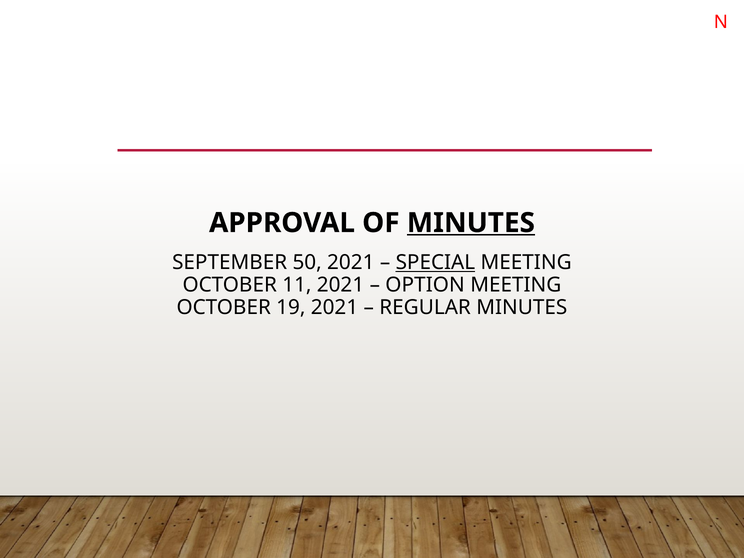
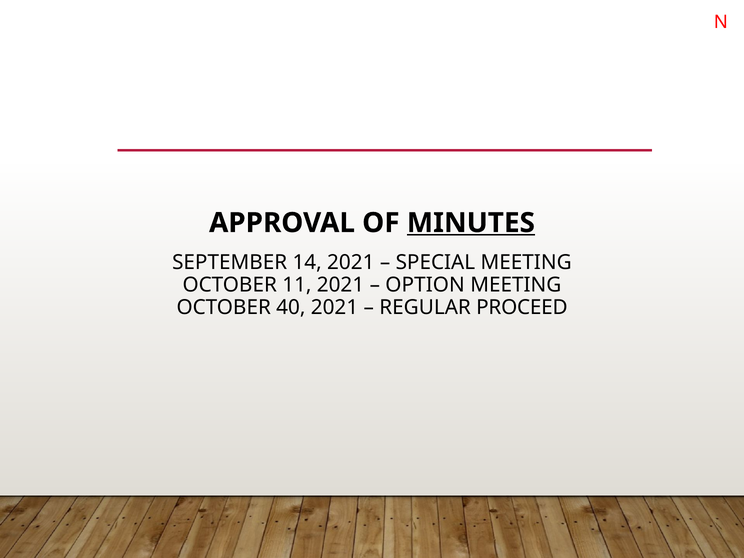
50: 50 -> 14 (307, 263)
SPECIAL underline: present -> none (435, 263)
19: 19 -> 40 (291, 307)
REGULAR MINUTES: MINUTES -> PROCEED (522, 307)
